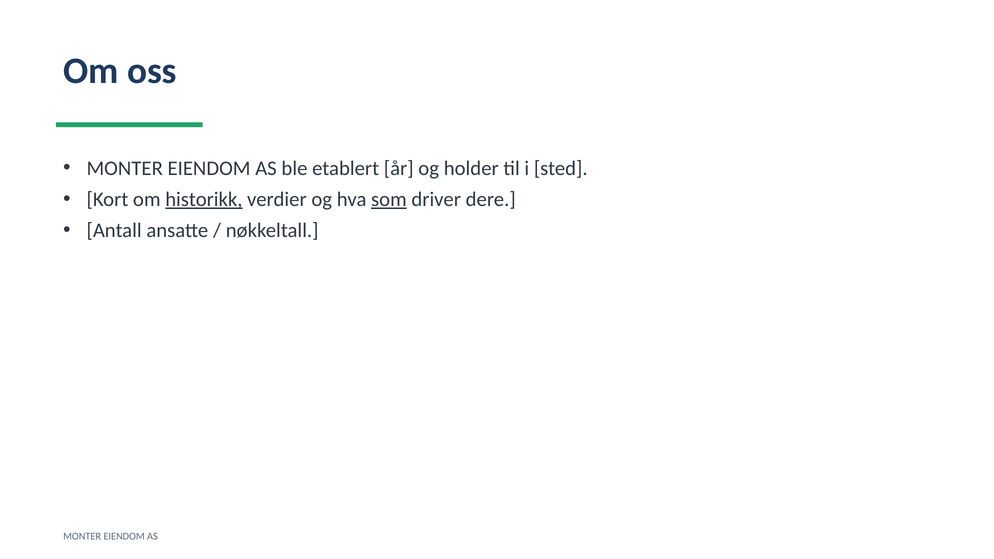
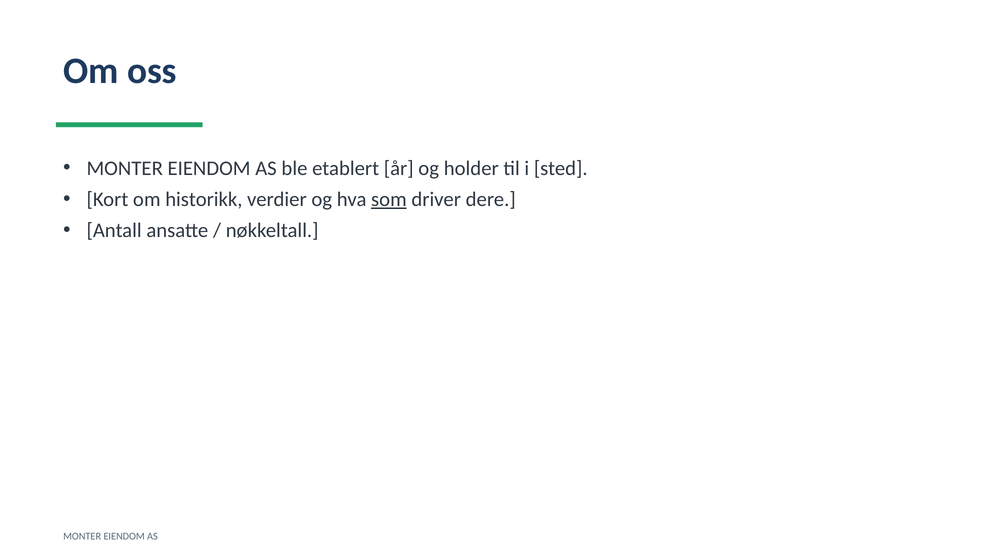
historikk underline: present -> none (204, 199)
